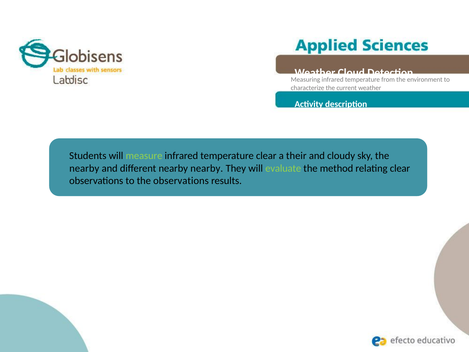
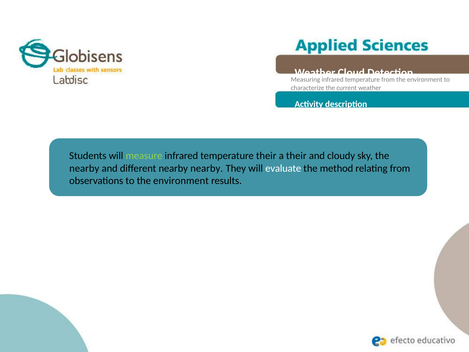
temperature clear: clear -> their (266, 156)
evaluate colour: light green -> white (283, 168)
relating clear: clear -> from (400, 168)
to the observations: observations -> environment (181, 181)
